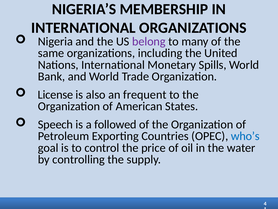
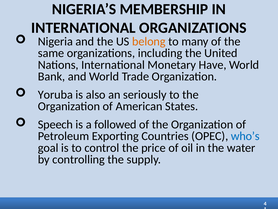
belong colour: purple -> orange (149, 41)
Spills: Spills -> Have (213, 65)
License: License -> Yoruba (55, 94)
frequent: frequent -> seriously (145, 94)
